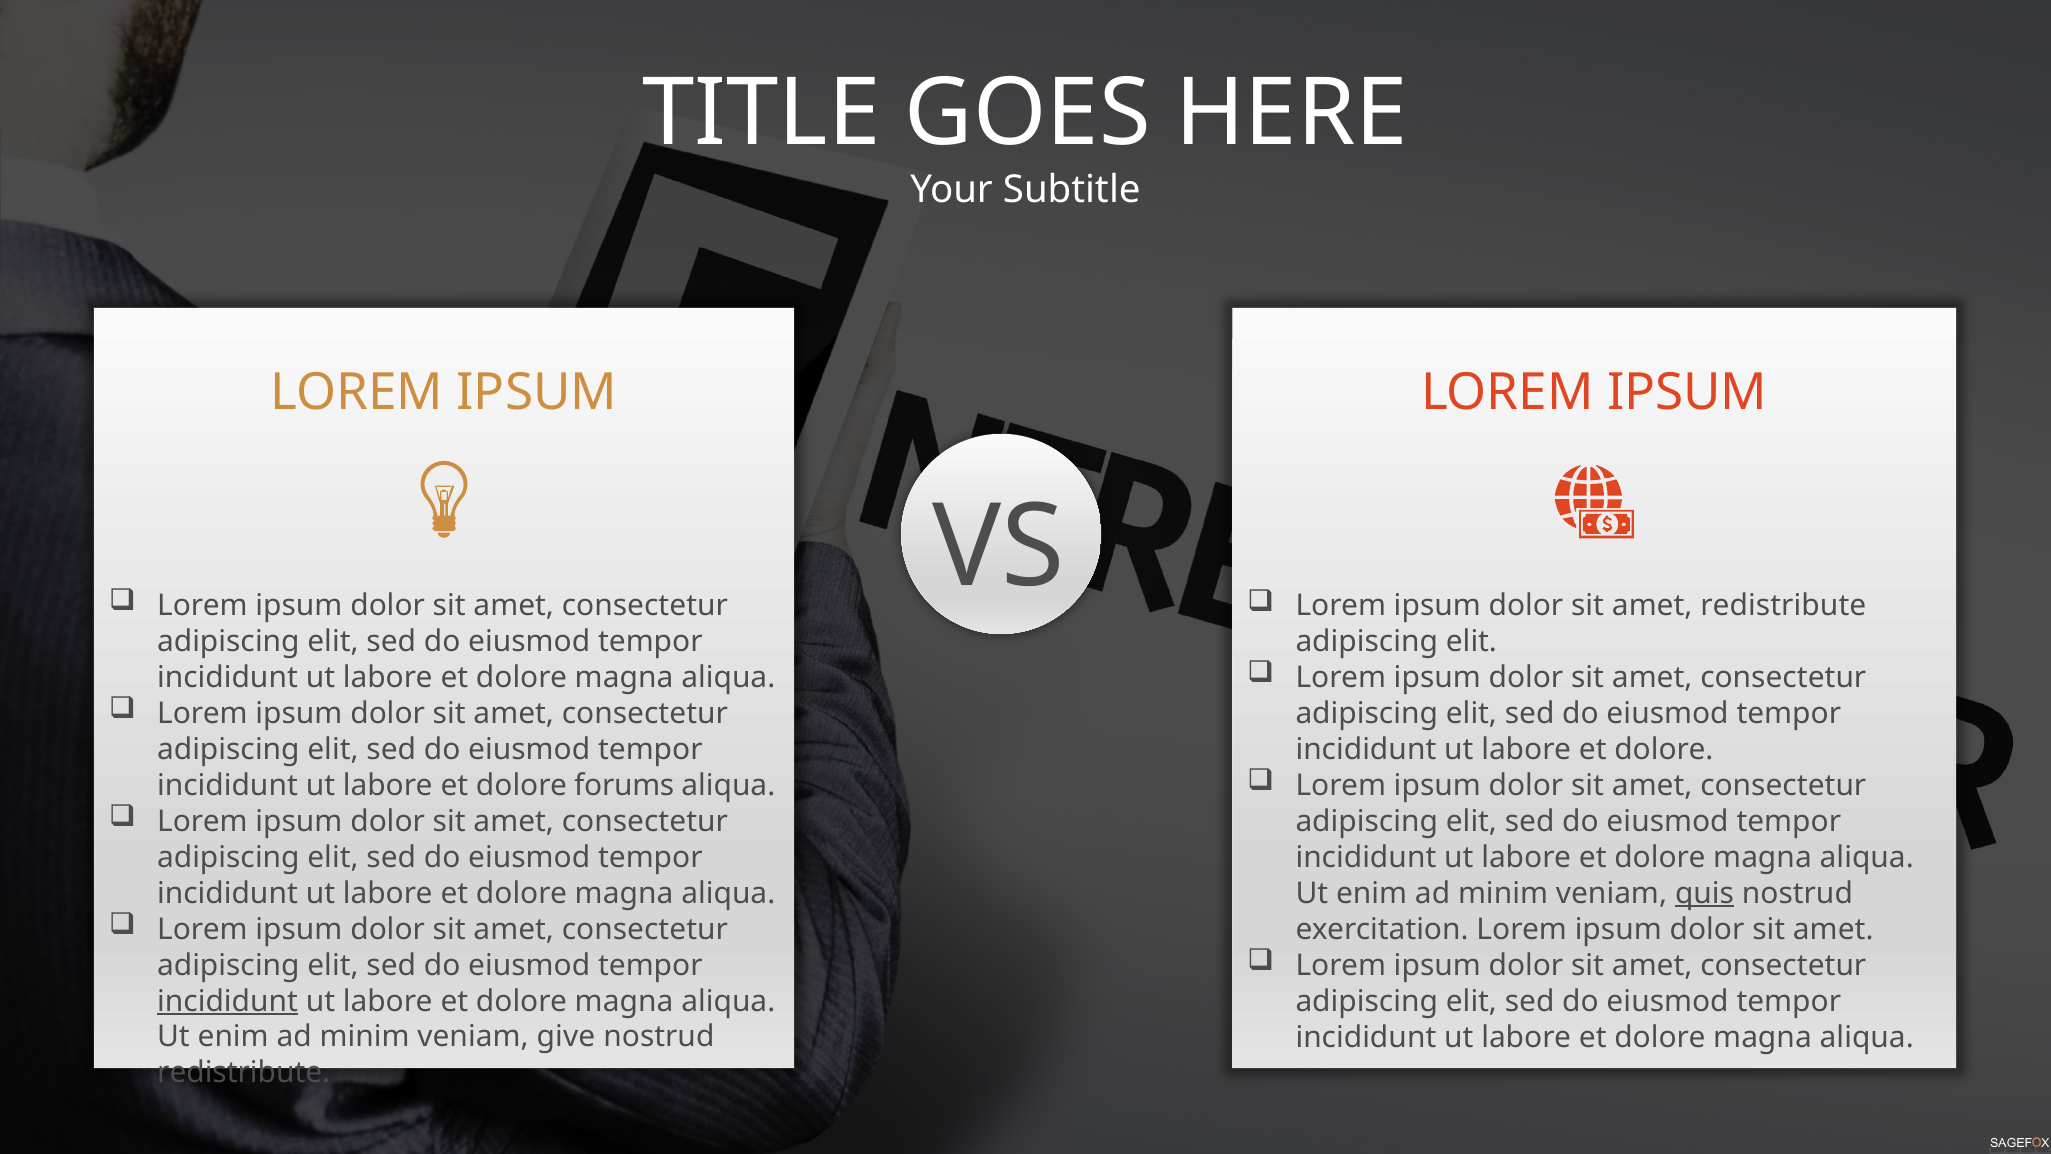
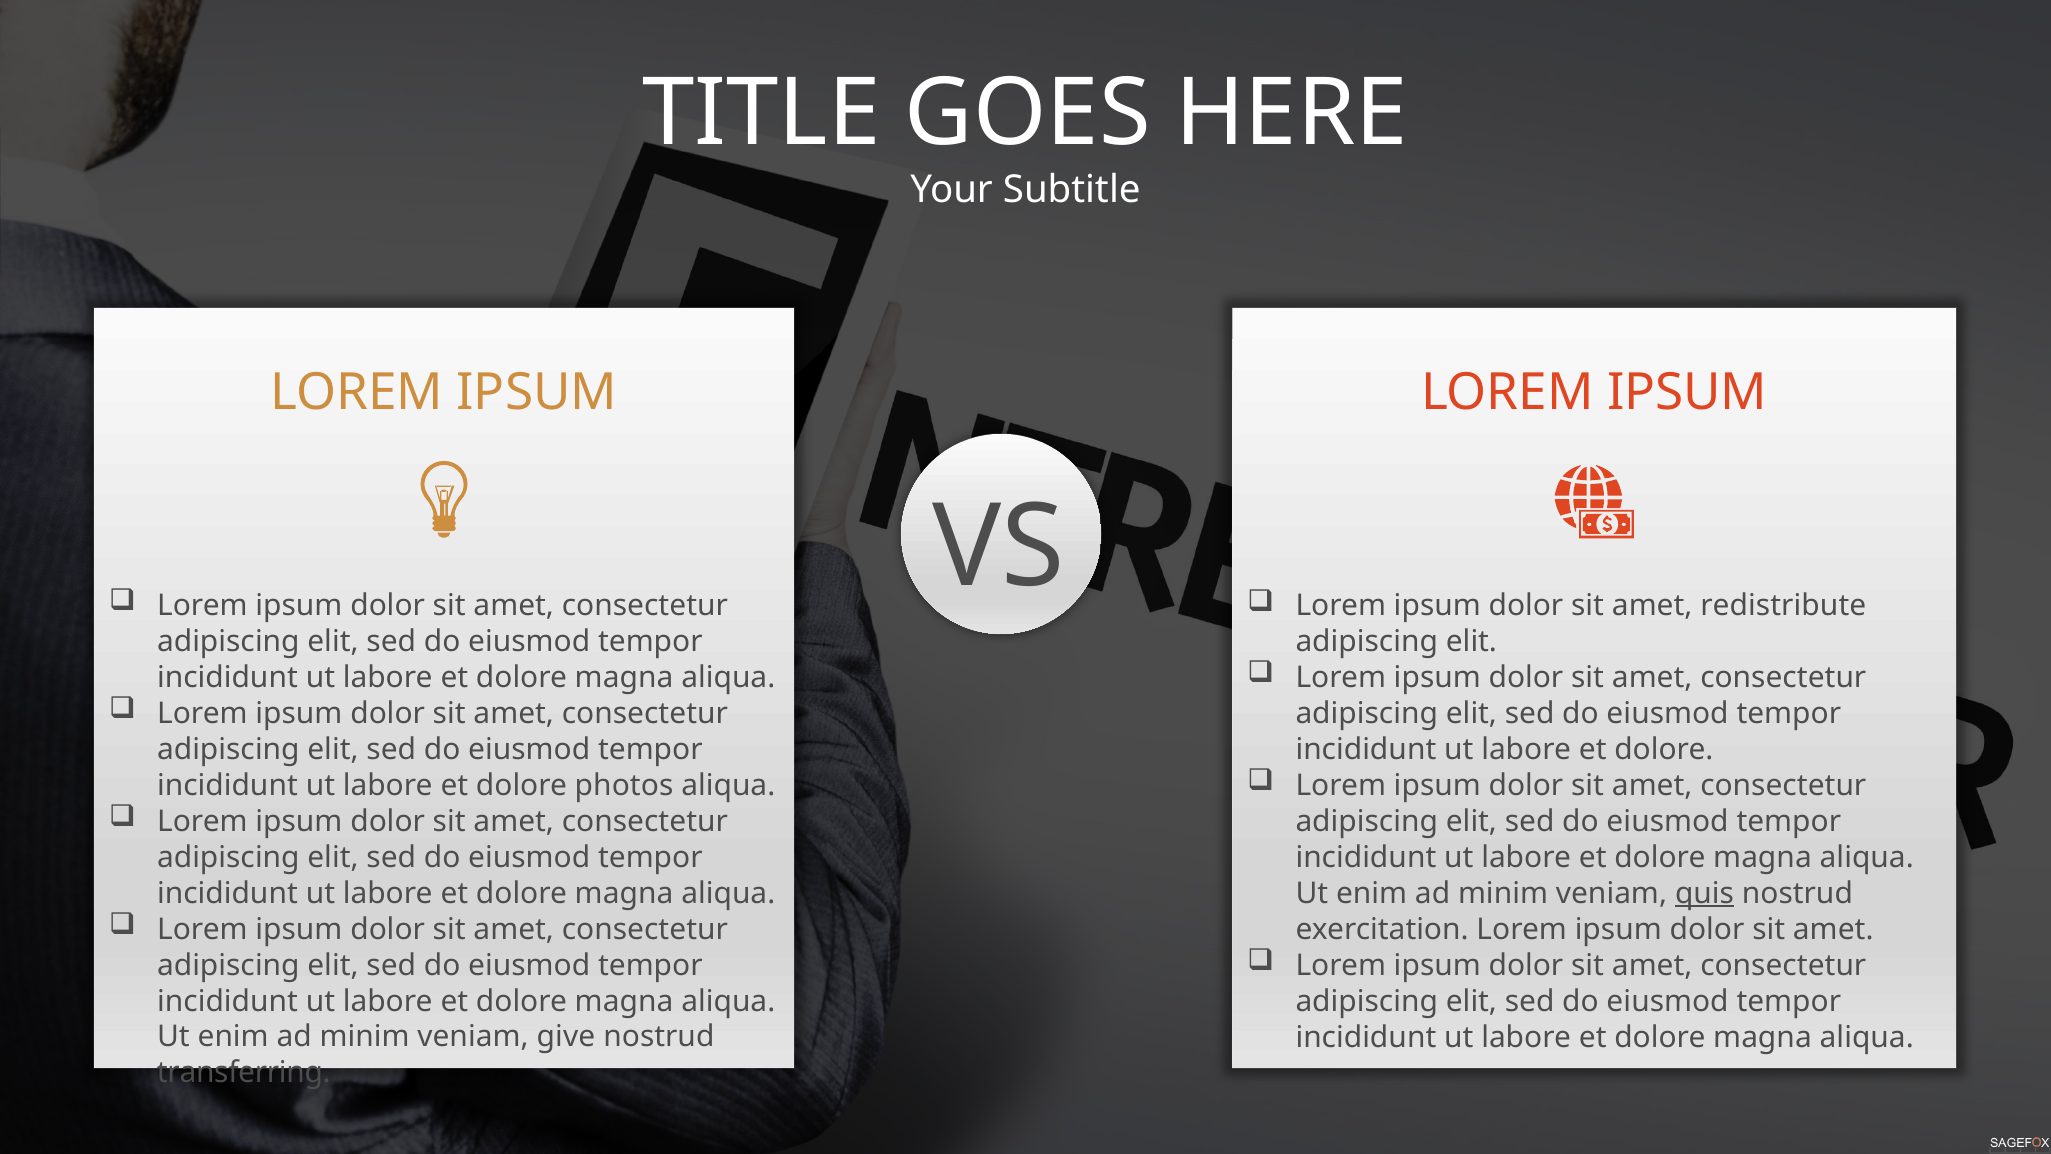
forums: forums -> photos (624, 785)
incididunt underline: present -> none (228, 1001)
redistribute: redistribute -> transferring (244, 1073)
